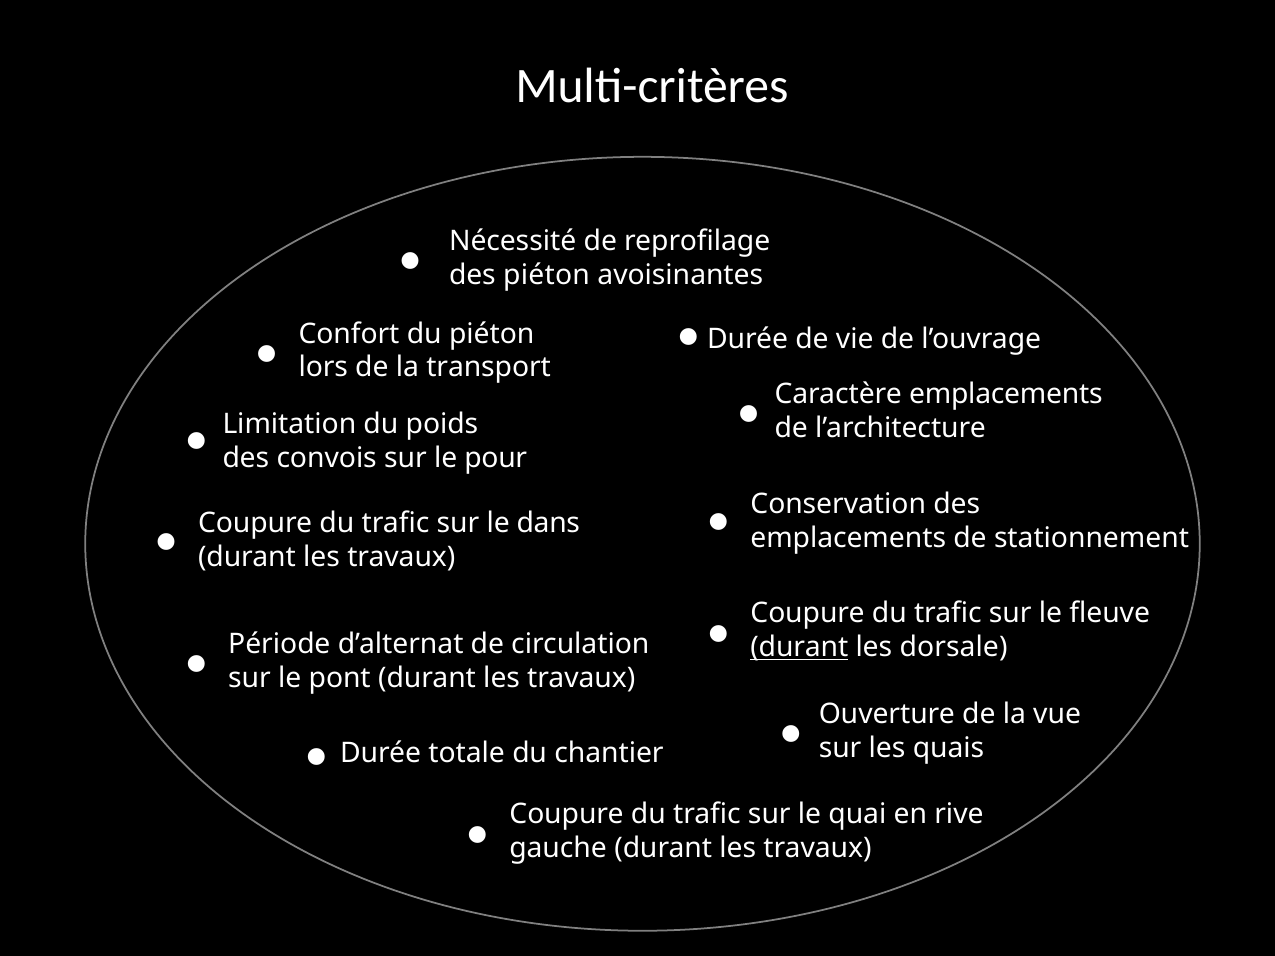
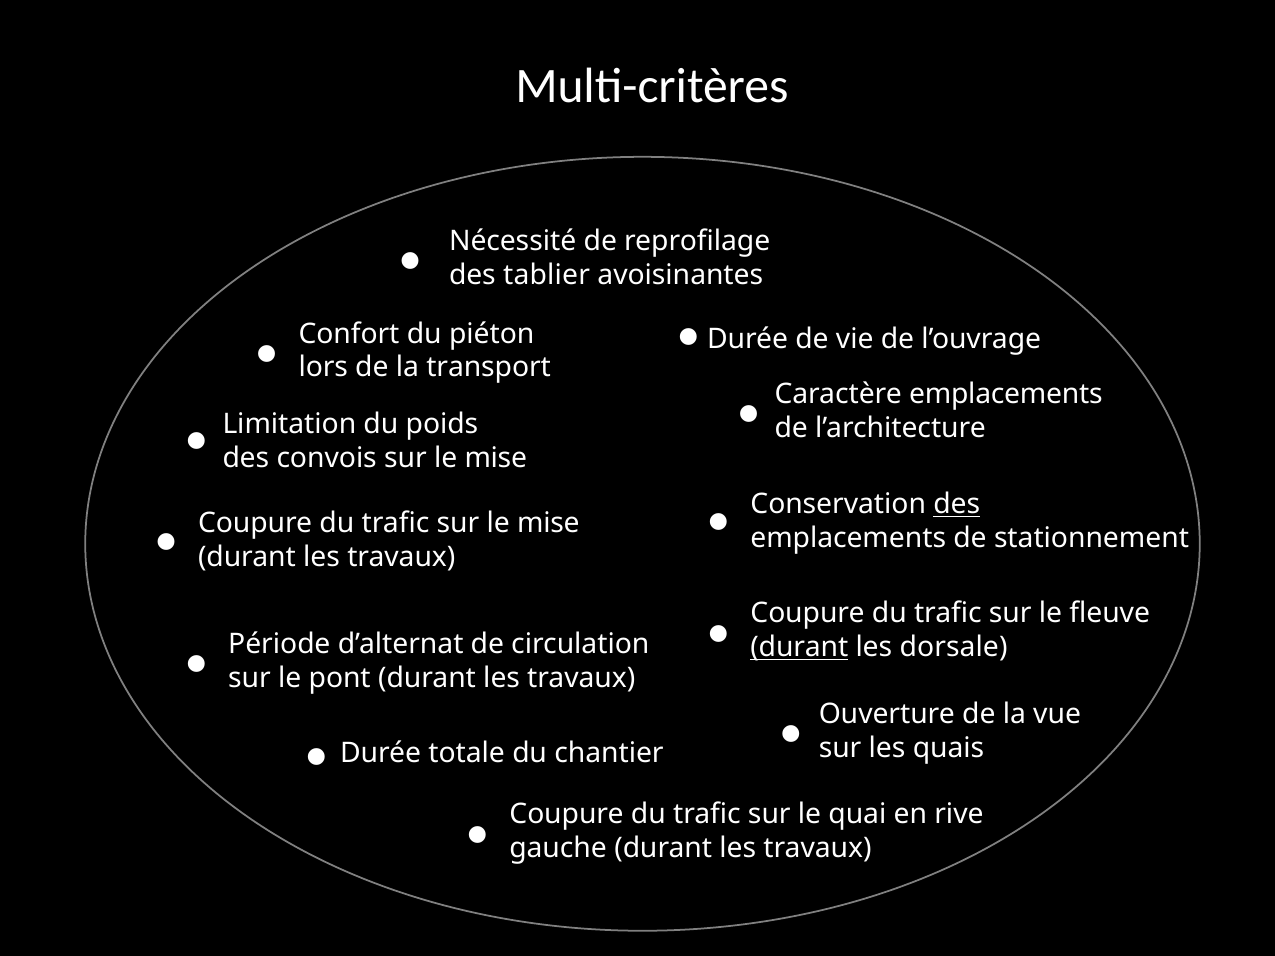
des piéton: piéton -> tablier (547, 275)
convois sur le pour: pour -> mise (496, 458)
des underline: none -> present (957, 504)
trafic sur le dans: dans -> mise (548, 523)
